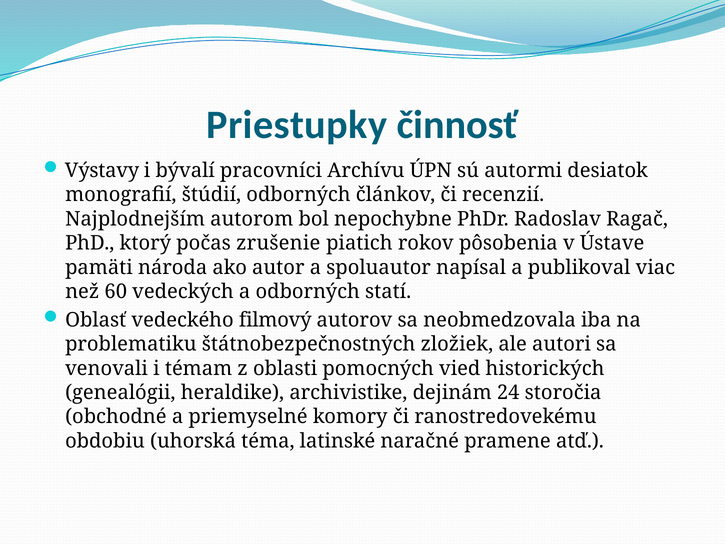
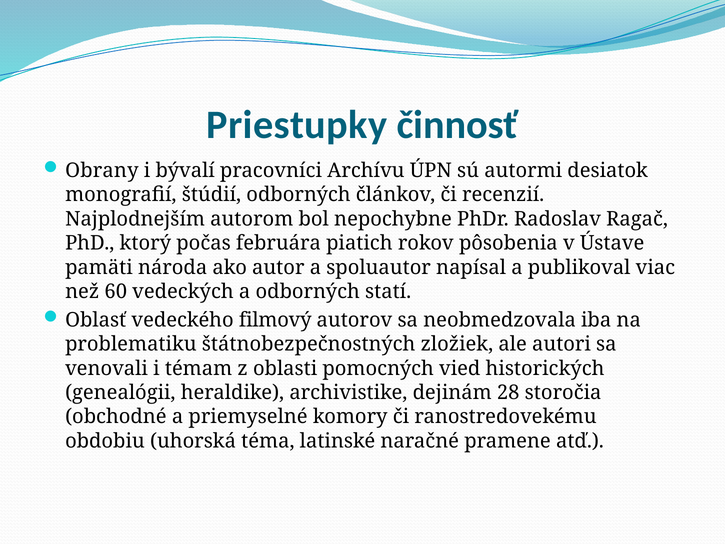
Výstavy: Výstavy -> Obrany (102, 171)
zrušenie: zrušenie -> februára (278, 243)
24: 24 -> 28 (508, 392)
